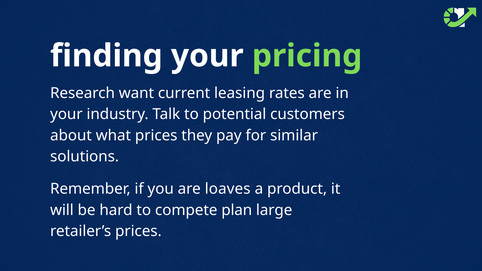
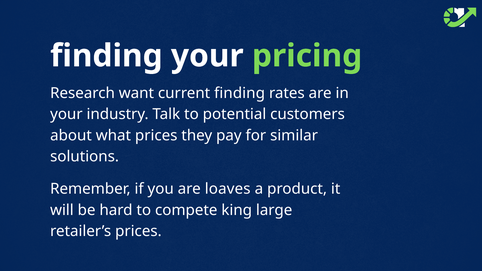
current leasing: leasing -> finding (240, 93)
plan: plan -> king (237, 210)
